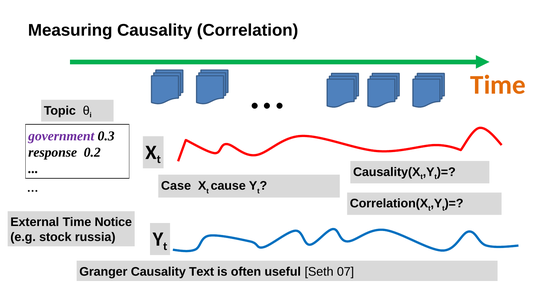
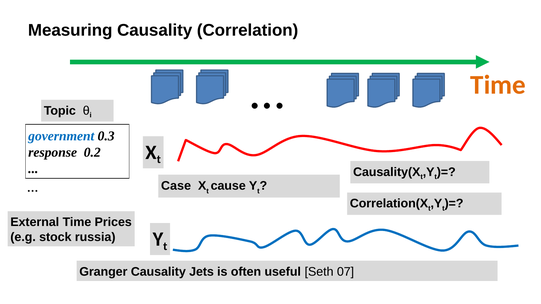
government colour: purple -> blue (61, 136)
Notice: Notice -> Prices (113, 222)
Text: Text -> Jets (202, 272)
